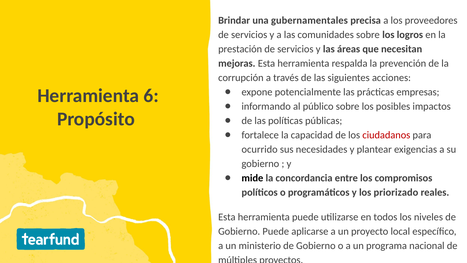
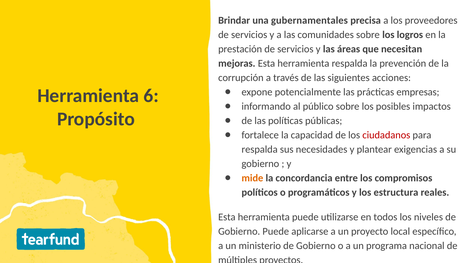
ocurrido: ocurrido -> respalda (260, 149)
mide colour: black -> orange (252, 178)
priorizado: priorizado -> estructura (396, 192)
